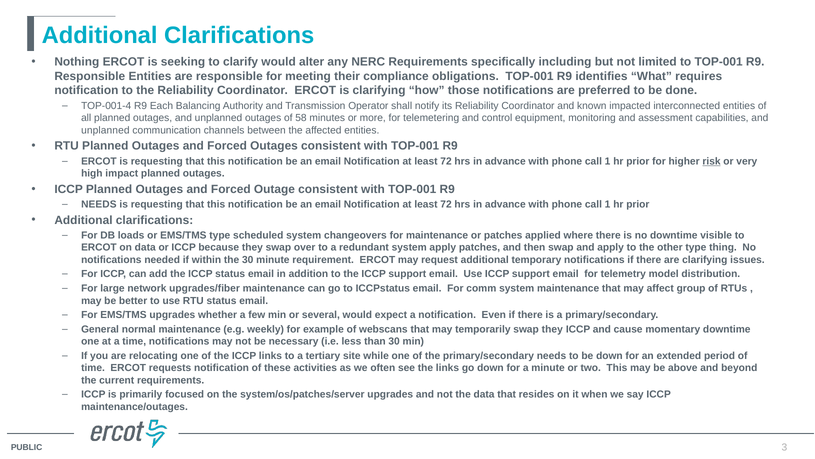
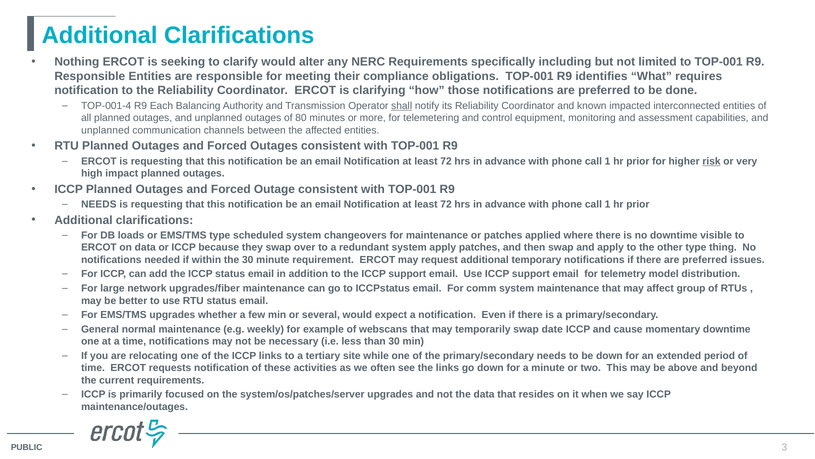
shall underline: none -> present (402, 106)
58: 58 -> 80 (301, 118)
there are clarifying: clarifying -> preferred (705, 260)
swap they: they -> date (552, 329)
